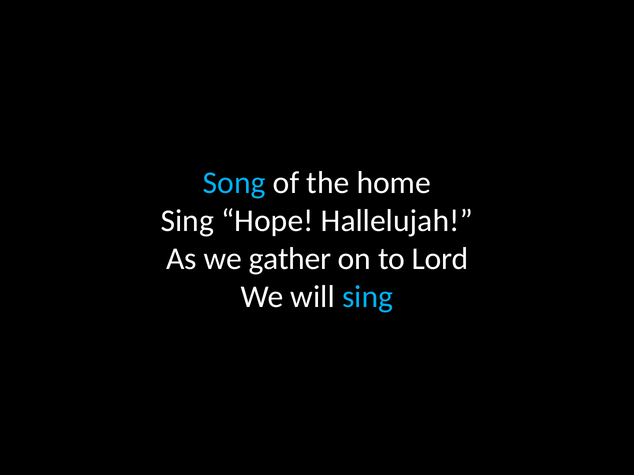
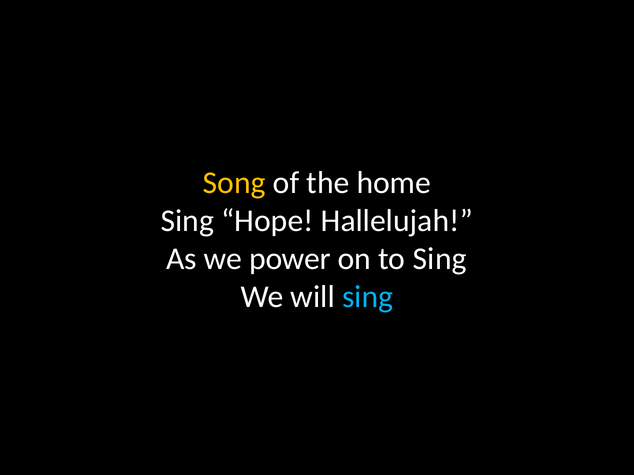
Song colour: light blue -> yellow (234, 183)
gather: gather -> power (290, 259)
to Lord: Lord -> Sing (440, 259)
